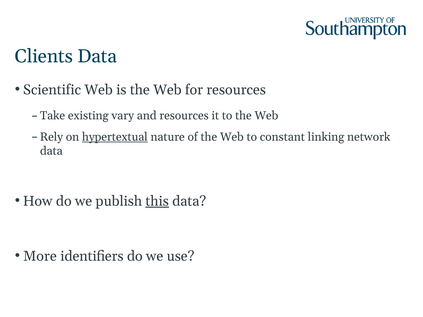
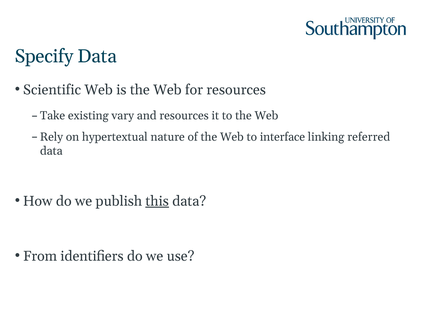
Clients: Clients -> Specify (44, 56)
hypertextual underline: present -> none (115, 137)
constant: constant -> interface (282, 137)
network: network -> referred (369, 137)
More: More -> From (40, 256)
